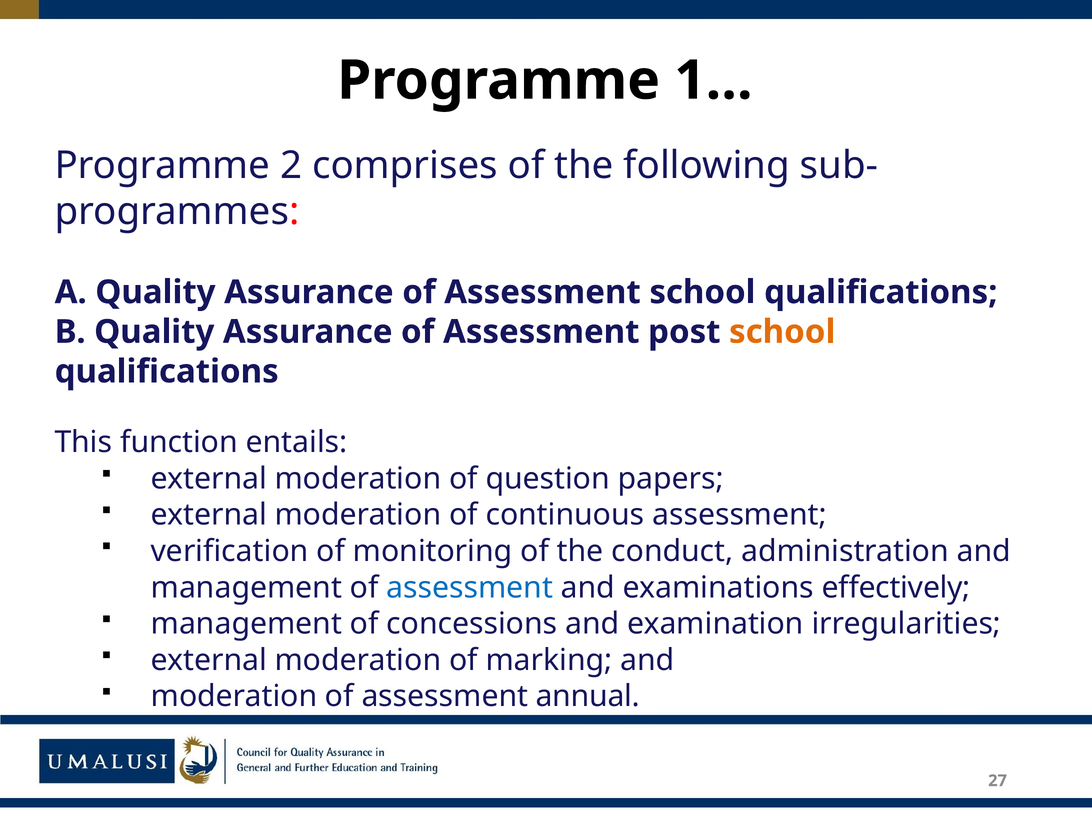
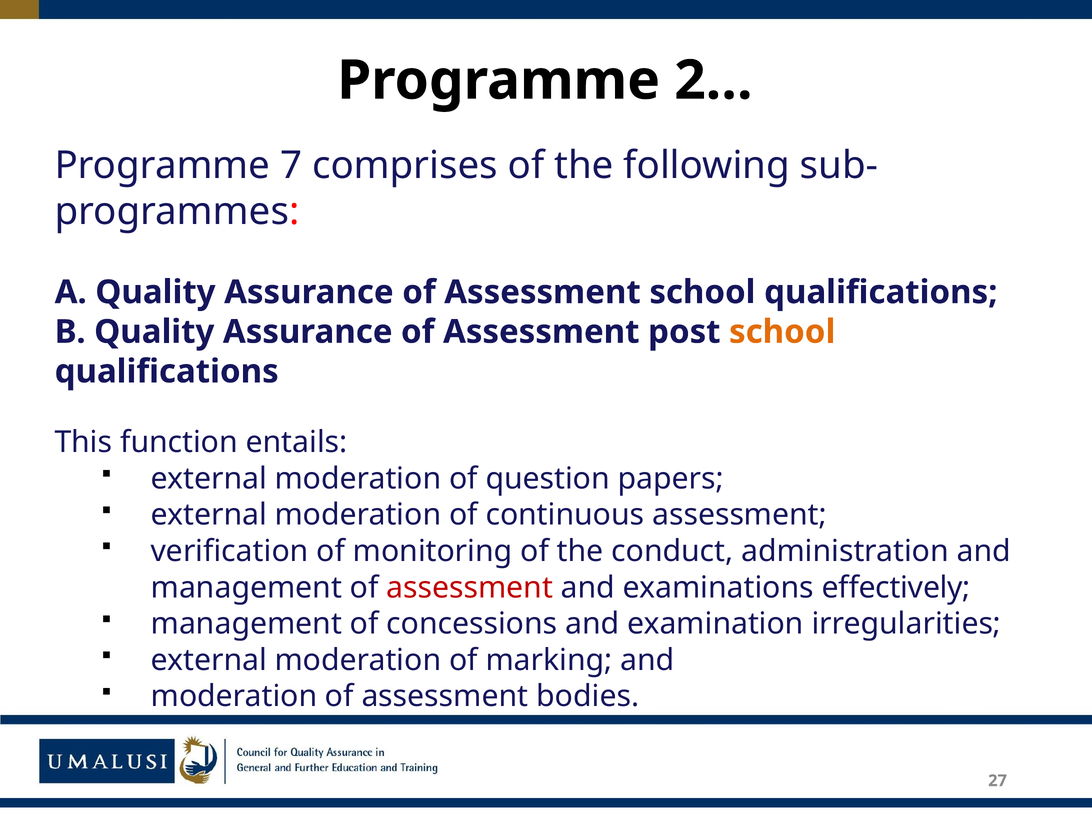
1…: 1… -> 2… (713, 81)
2: 2 -> 7 (291, 165)
assessment colour: blue -> red (470, 587)
annual: annual -> bodies (588, 696)
